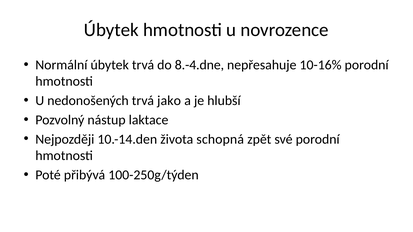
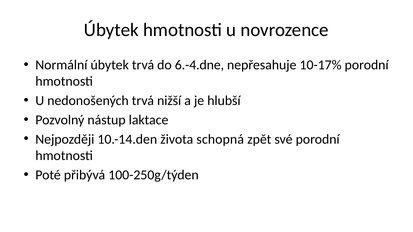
8.-4.dne: 8.-4.dne -> 6.-4.dne (199, 65)
10-16%: 10-16% -> 10-17% (321, 65)
jako: jako -> nižší (169, 101)
